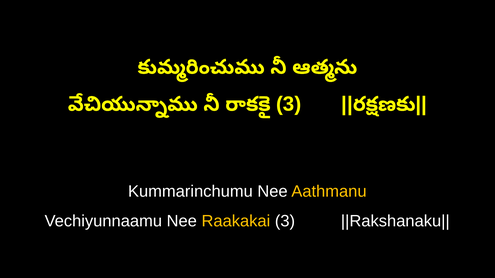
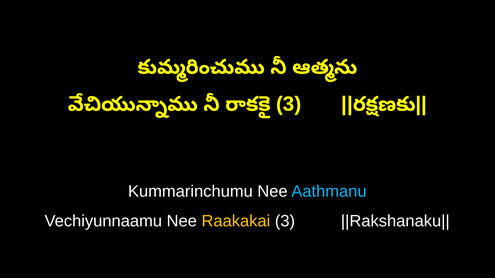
Aathmanu colour: yellow -> light blue (329, 192)
